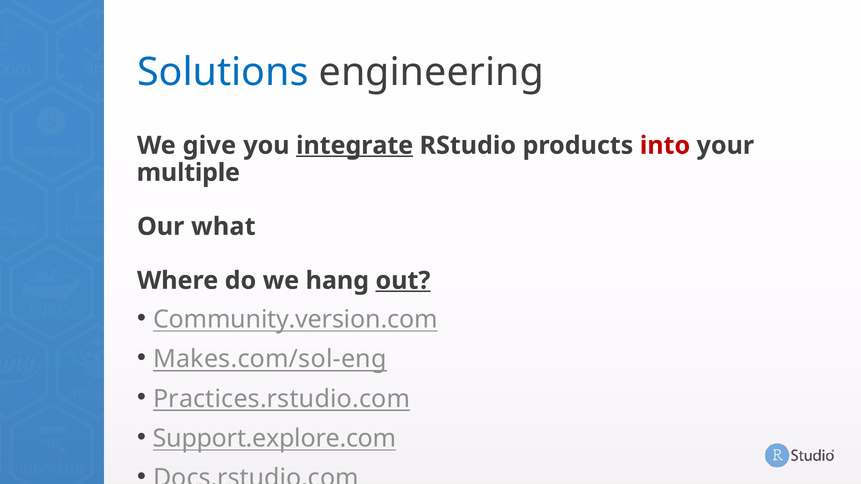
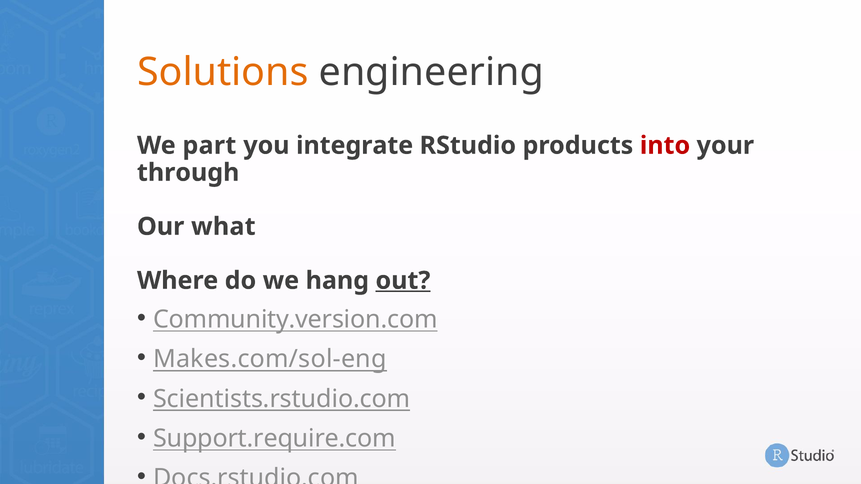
Solutions colour: blue -> orange (223, 72)
give: give -> part (209, 146)
integrate underline: present -> none (355, 146)
multiple: multiple -> through (188, 173)
Practices.rstudio.com: Practices.rstudio.com -> Scientists.rstudio.com (282, 399)
Support.explore.com: Support.explore.com -> Support.require.com (275, 439)
